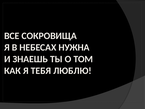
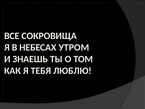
НУЖНА: НУЖНА -> УТРОМ (74, 47)
